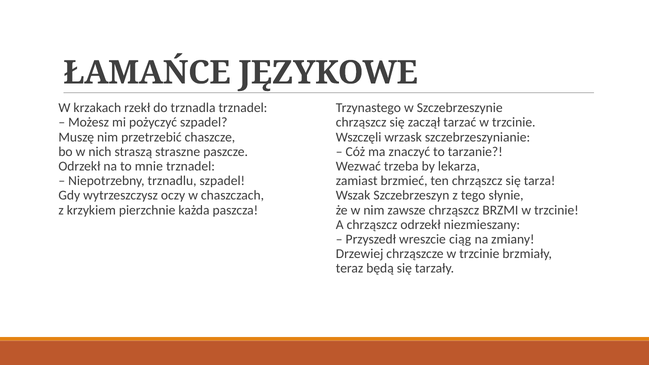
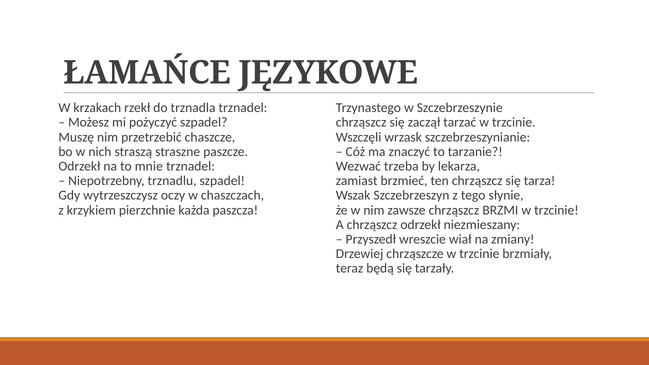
ciąg: ciąg -> wiał (460, 239)
